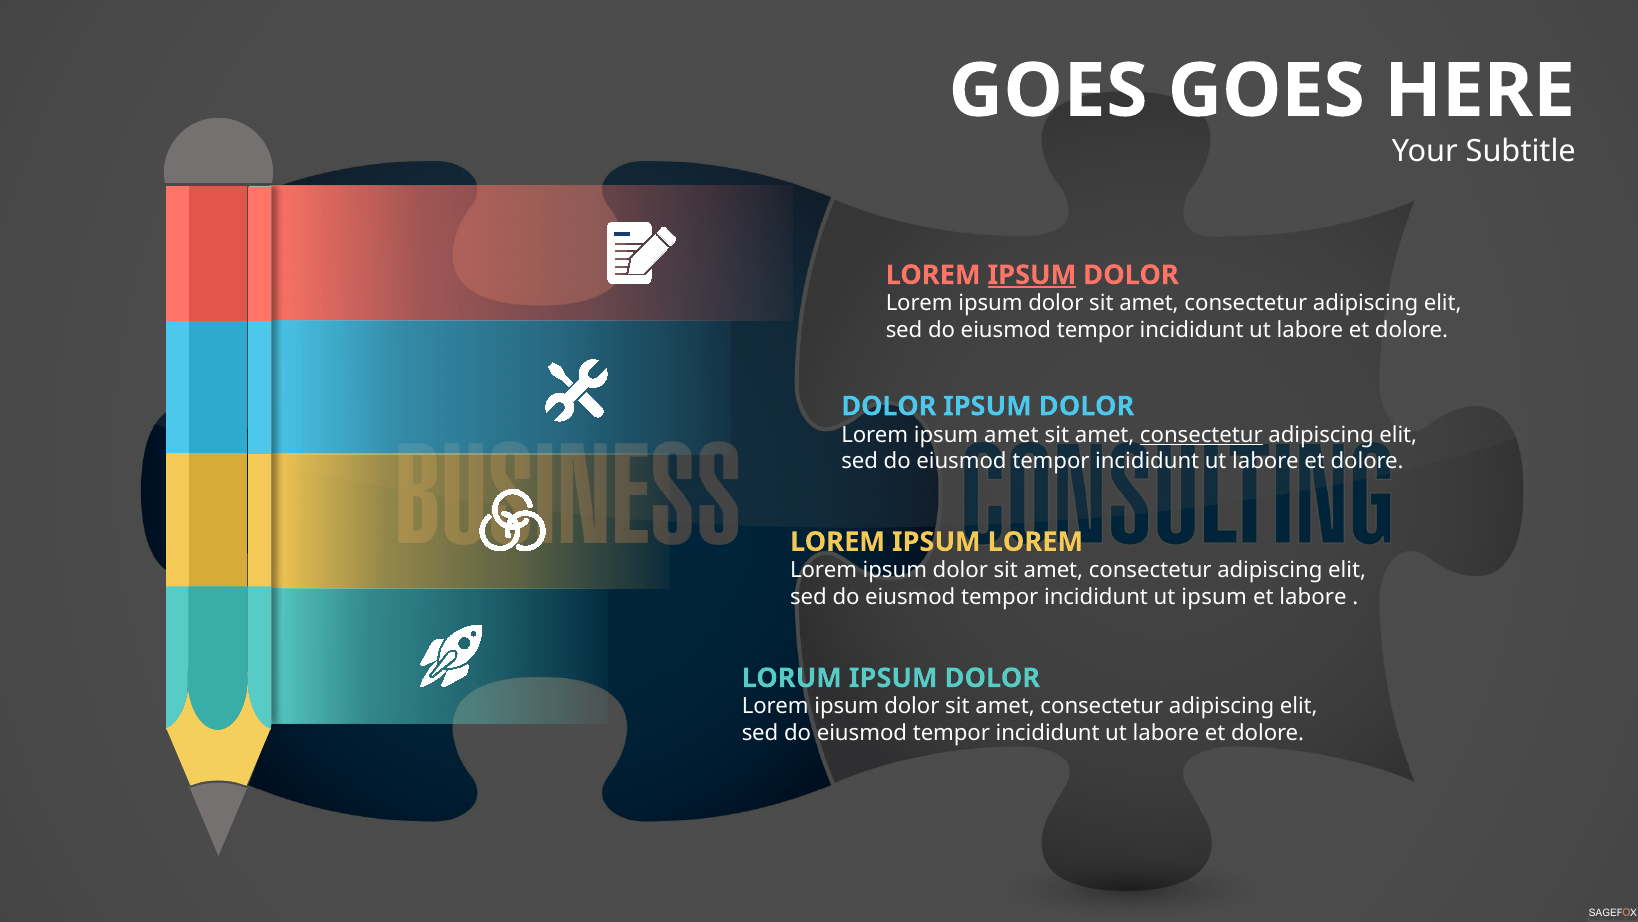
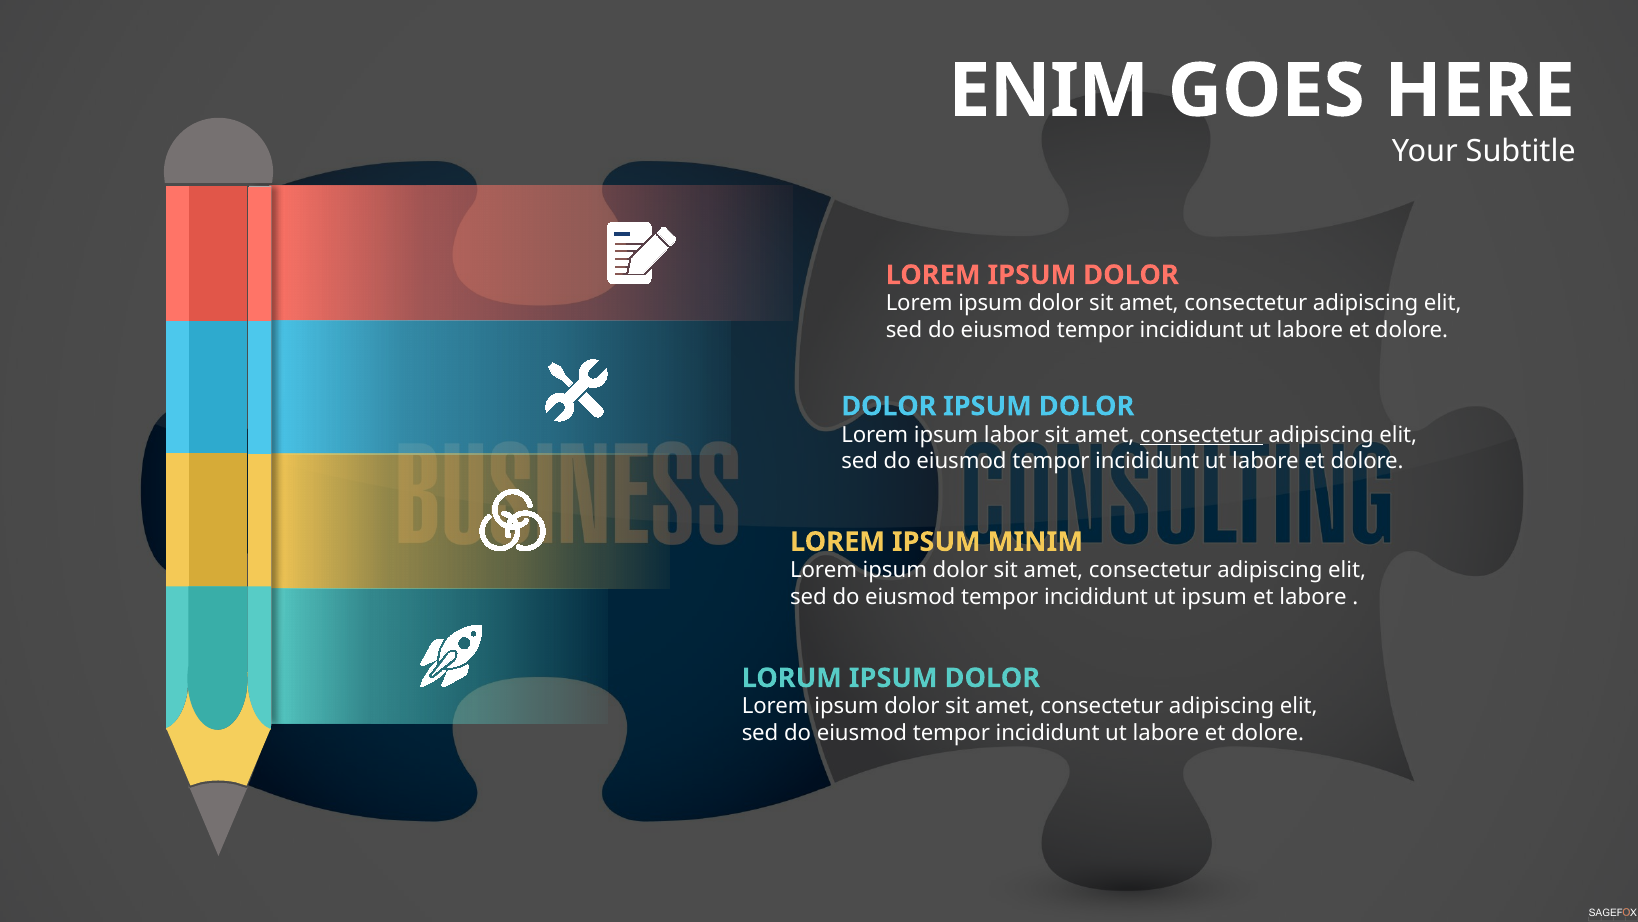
GOES: GOES -> ENIM (1049, 91)
IPSUM underline: present -> none (1032, 275)
ipsum amet: amet -> labor (1011, 434)
IPSUM LOREM: LOREM -> MINIM (1035, 542)
